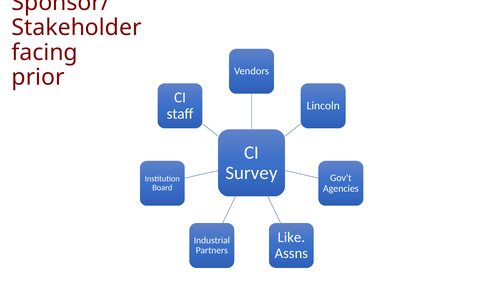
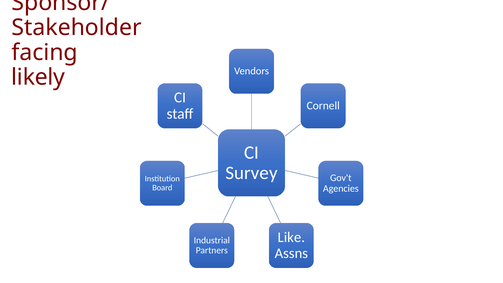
prior: prior -> likely (38, 77)
Lincoln: Lincoln -> Cornell (323, 106)
